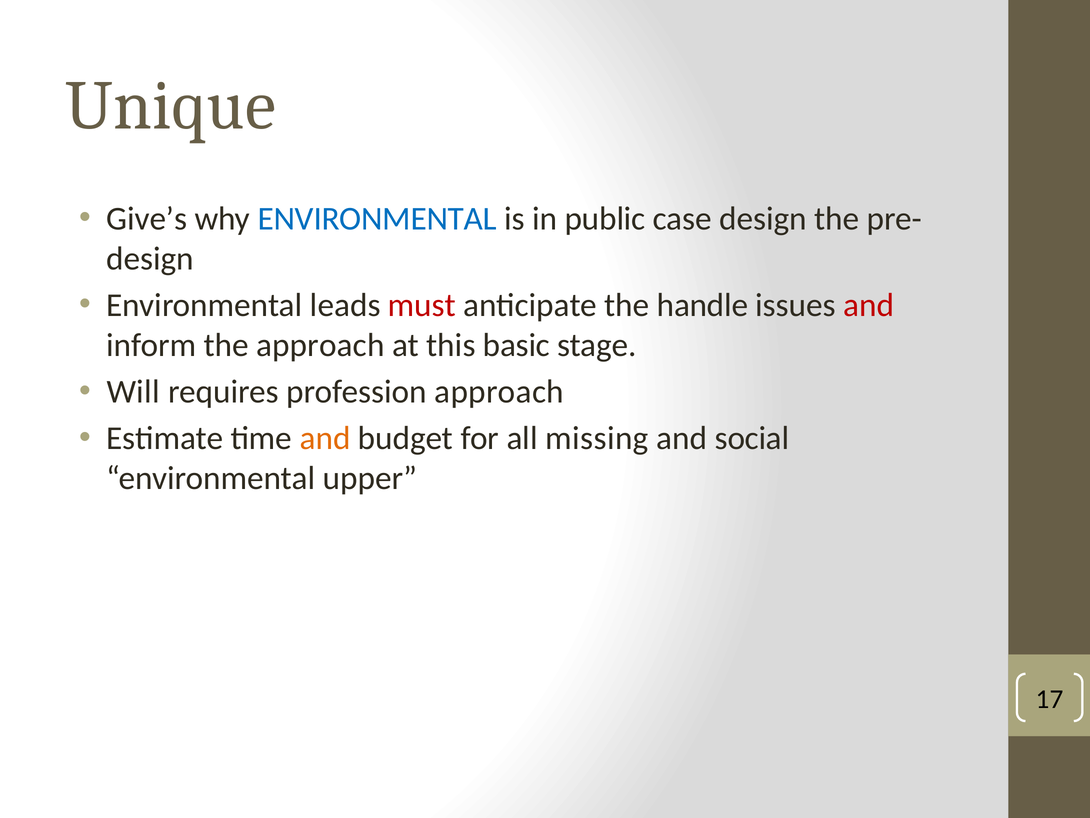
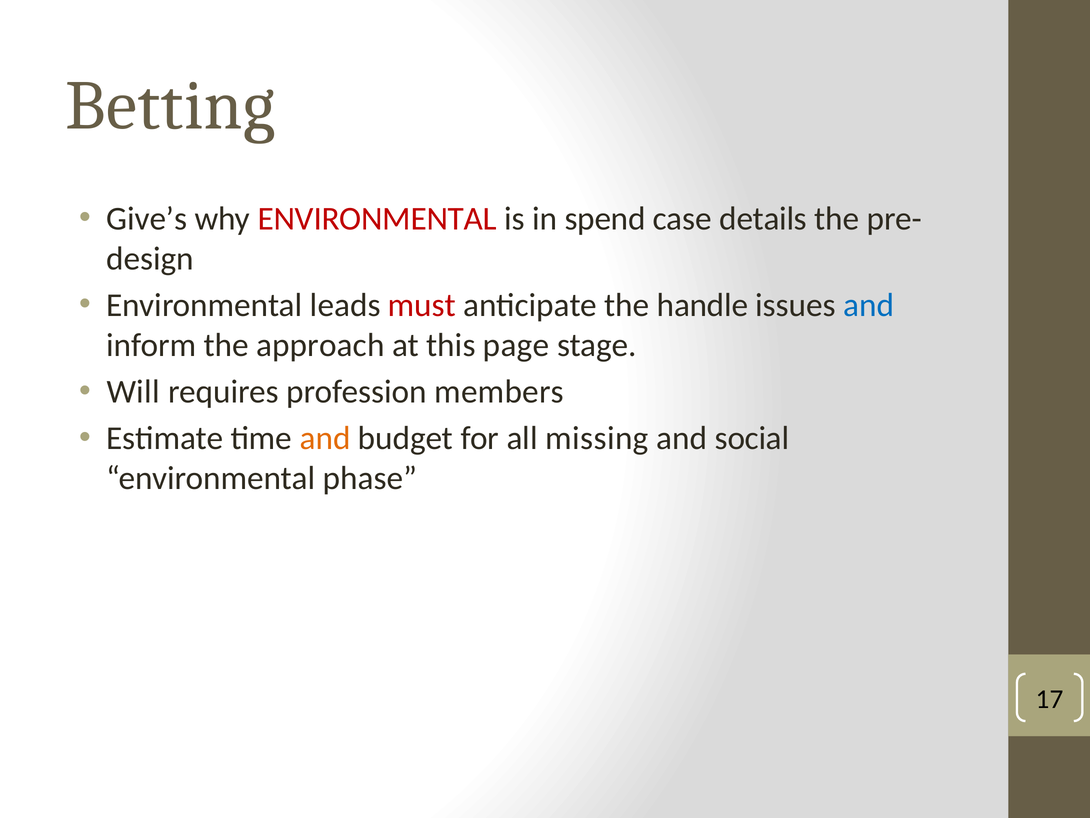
Unique: Unique -> Betting (170, 106)
ENVIRONMENTAL colour: blue -> red (377, 219)
public: public -> spend (605, 219)
case design: design -> details (763, 219)
and colour: red -> blue (869, 305)
basic: basic -> page (516, 345)
profession approach: approach -> members (499, 392)
upper: upper -> phase (370, 478)
